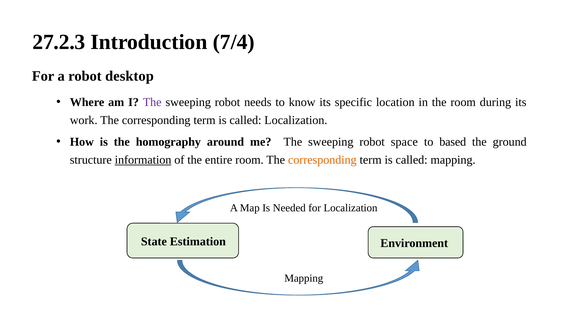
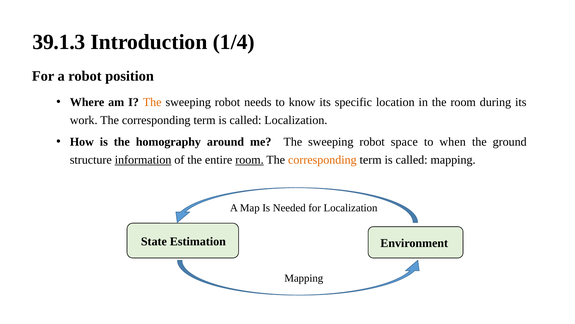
27.2.3: 27.2.3 -> 39.1.3 (59, 42)
7/4: 7/4 -> 1/4 (234, 42)
desktop: desktop -> position (130, 76)
The colour: purple -> orange (152, 102)
based: based -> when (453, 142)
room underline: none -> present (249, 160)
